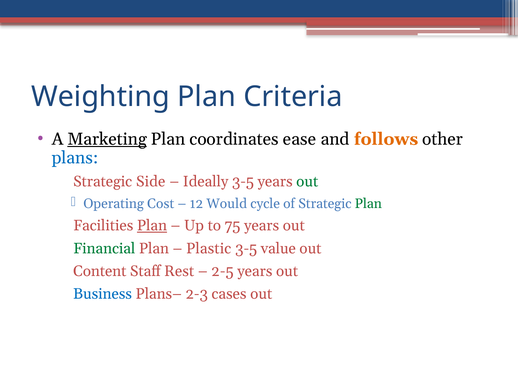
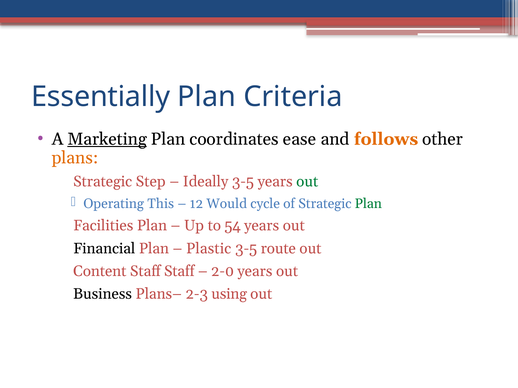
Weighting: Weighting -> Essentially (101, 97)
plans colour: blue -> orange (75, 158)
Side: Side -> Step (151, 182)
Cost: Cost -> This (161, 204)
Plan underline: present -> none (152, 226)
75: 75 -> 54 (233, 226)
Financial colour: green -> black (104, 249)
value: value -> route (278, 249)
Staff Rest: Rest -> Staff (179, 272)
2-5: 2-5 -> 2-0 (223, 272)
Business colour: blue -> black (103, 294)
cases: cases -> using (229, 294)
